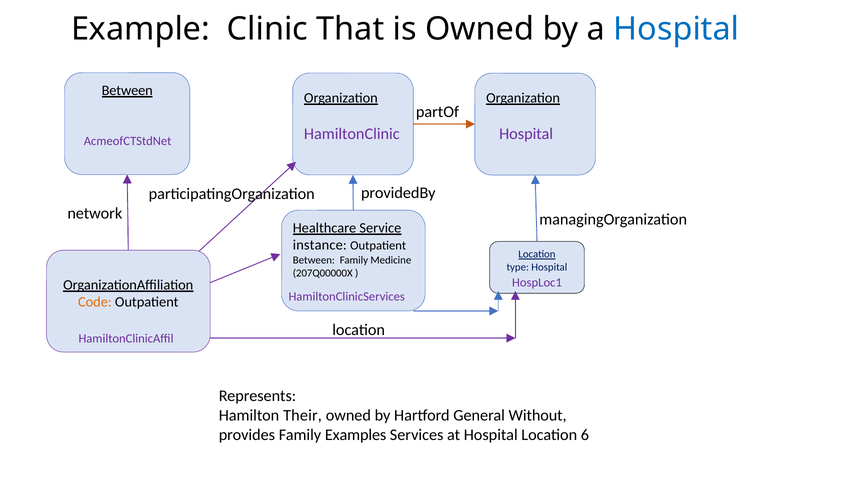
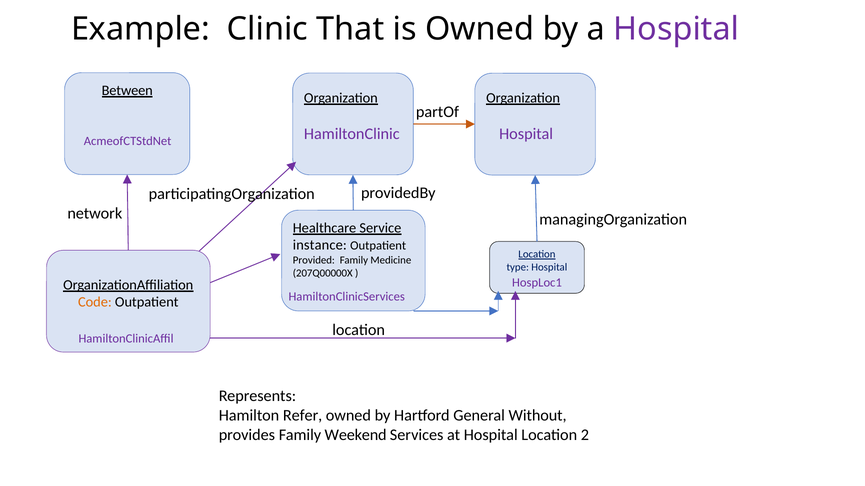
Hospital colour: blue -> purple (676, 29)
Between: Between -> Provided (314, 260)
Their: Their -> Refer (303, 416)
Examples: Examples -> Weekend (356, 435)
6: 6 -> 2 (585, 435)
